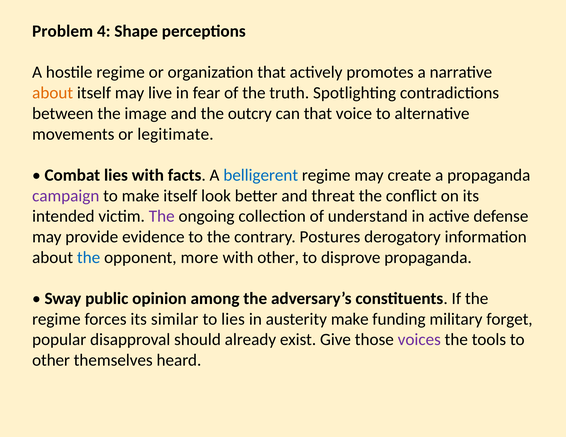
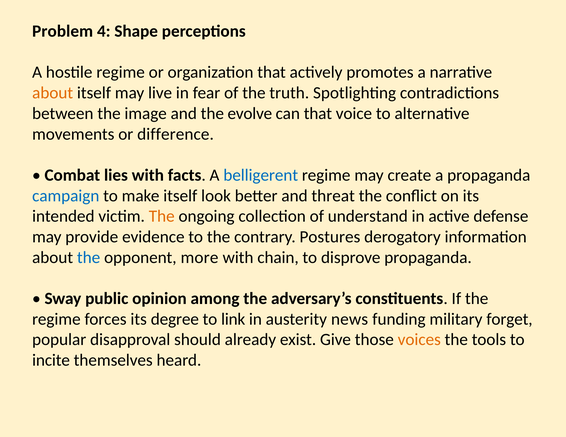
outcry: outcry -> evolve (250, 114)
legitimate: legitimate -> difference (176, 134)
campaign colour: purple -> blue (66, 196)
The colour: purple -> orange (162, 216)
with other: other -> chain (278, 258)
similar: similar -> degree (175, 319)
to lies: lies -> link (233, 319)
austerity make: make -> news (350, 319)
voices colour: purple -> orange (419, 340)
other: other -> incite (51, 361)
